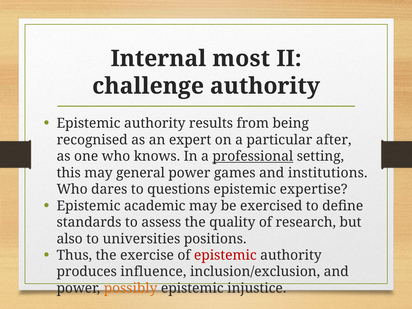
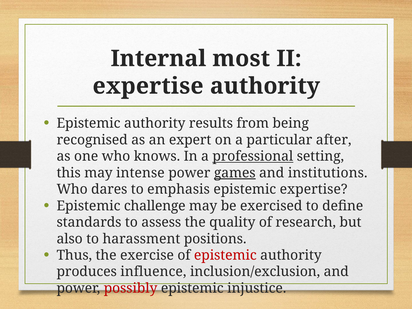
challenge: challenge -> expertise (148, 86)
general: general -> intense (140, 173)
games underline: none -> present (235, 173)
questions: questions -> emphasis (179, 189)
academic: academic -> challenge (155, 206)
universities: universities -> harassment (141, 239)
possibly colour: orange -> red (131, 288)
